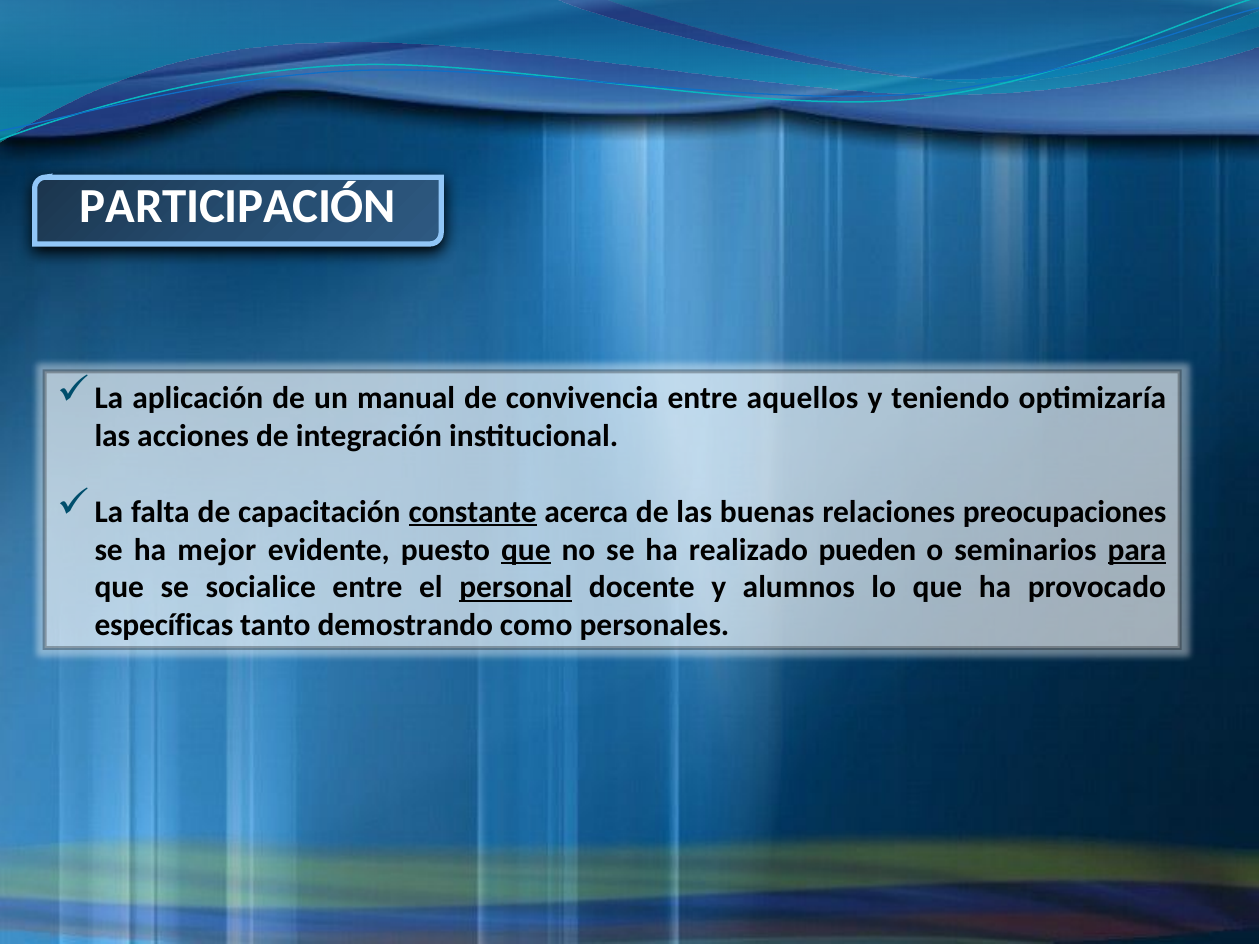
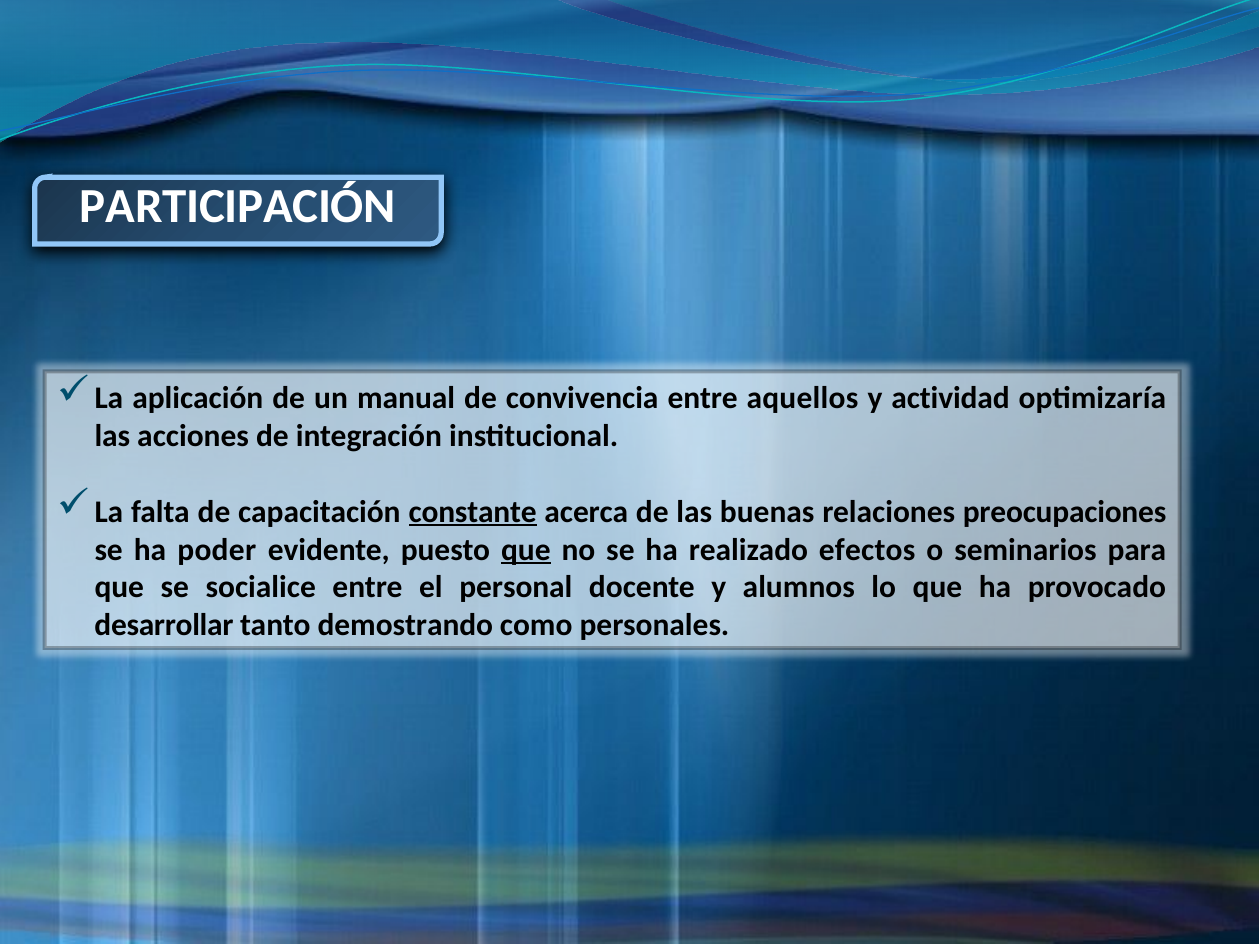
teniendo: teniendo -> actividad (951, 399)
mejor: mejor -> poder (217, 550)
pueden: pueden -> efectos (867, 550)
para underline: present -> none (1137, 550)
personal underline: present -> none (516, 588)
específicas: específicas -> desarrollar (164, 625)
